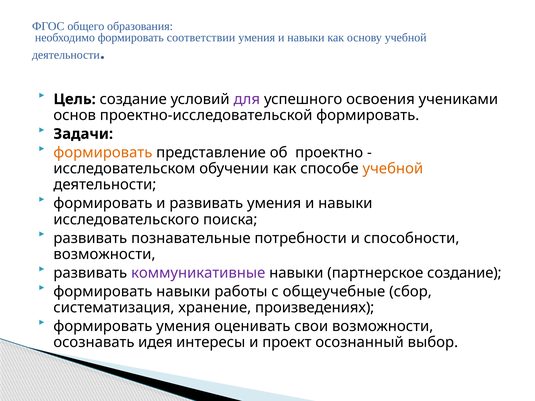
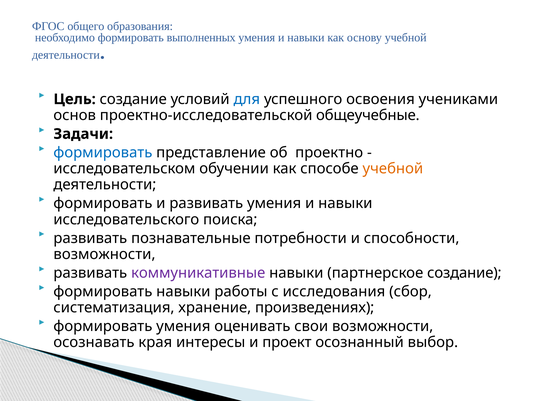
соответствии: соответствии -> выполненных (201, 38)
для colour: purple -> blue (247, 99)
проектно-исследовательской формировать: формировать -> общеучебные (368, 115)
формировать colour: orange -> blue (103, 153)
общеучебные: общеучебные -> исследования (334, 292)
идея: идея -> края (155, 343)
